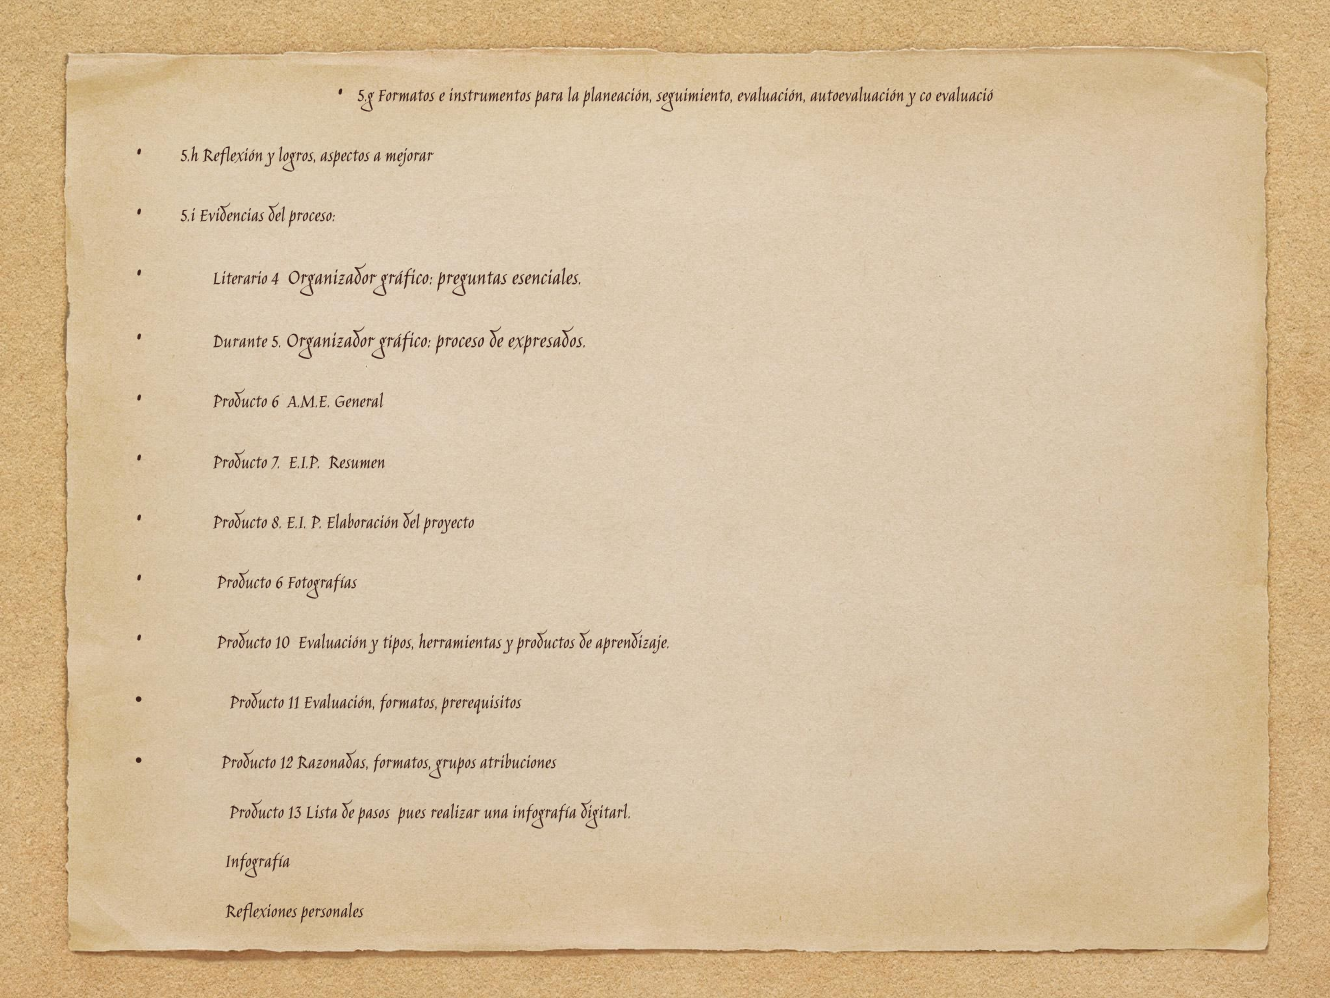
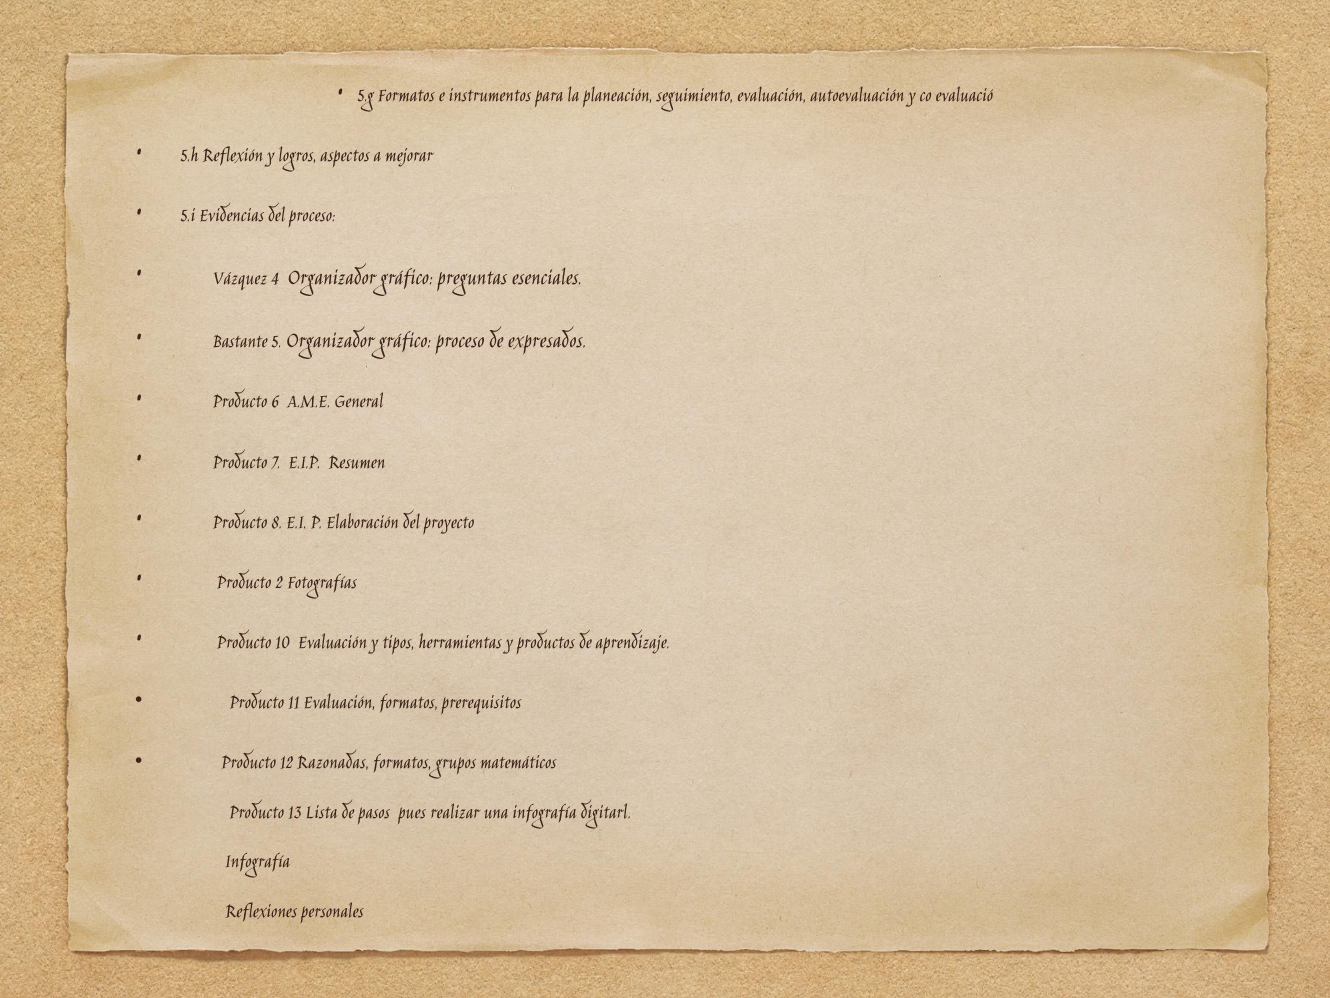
Literario: Literario -> Vázquez (239, 277)
Durante: Durante -> Bastante (240, 340)
6: 6 -> 2 (279, 581)
atribuciones: atribuciones -> matemáticos (518, 761)
